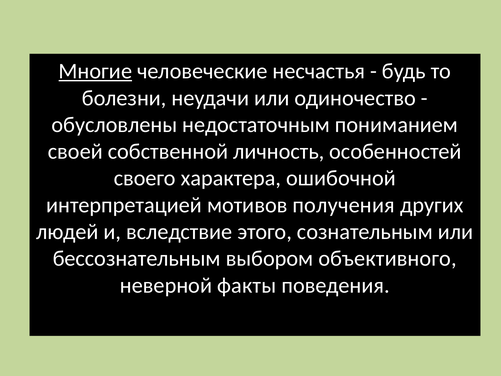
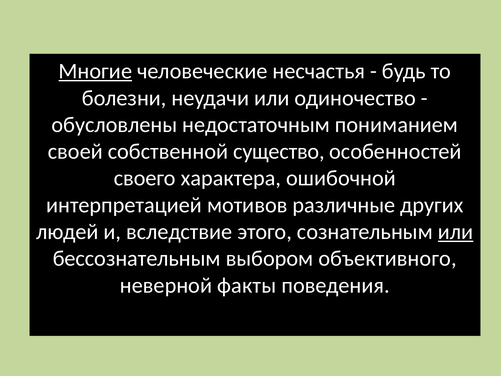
личность: личность -> существо (279, 151)
получения: получения -> различные (344, 205)
или underline: none -> present (456, 232)
